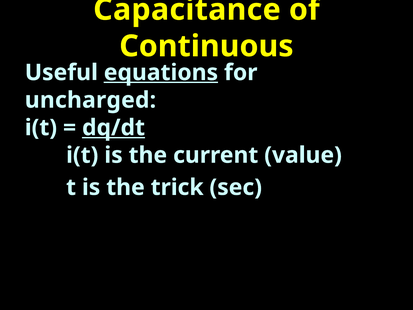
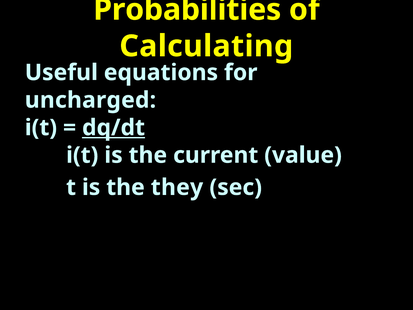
Capacitance: Capacitance -> Probabilities (187, 10)
Continuous: Continuous -> Calculating (206, 46)
equations underline: present -> none (161, 73)
trick: trick -> they (177, 187)
